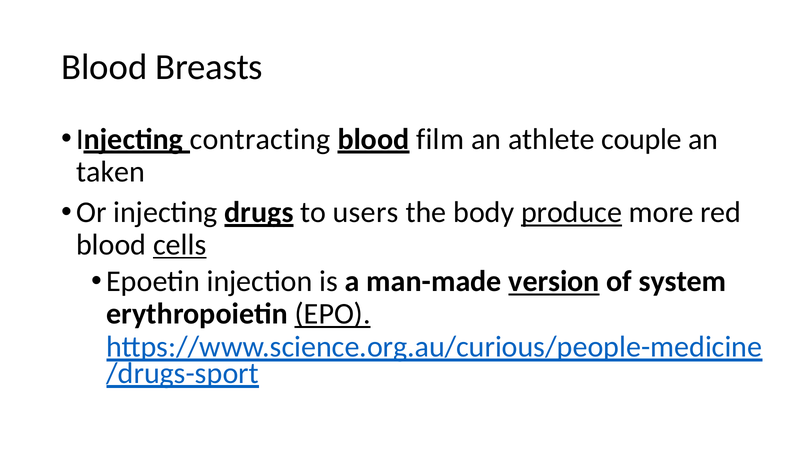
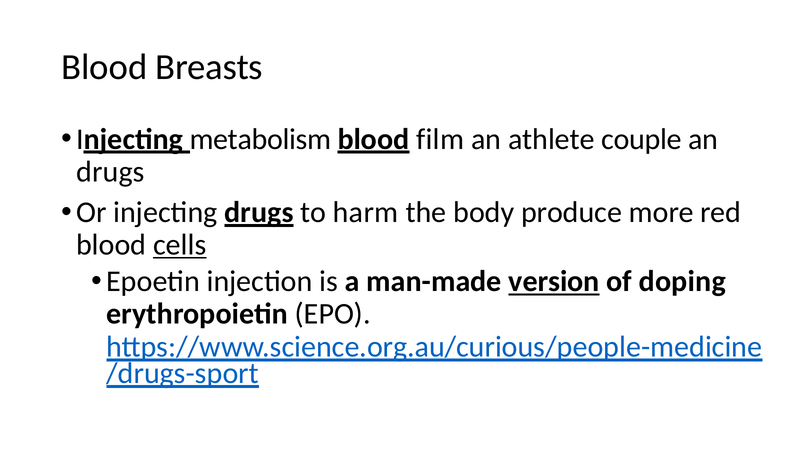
contracting: contracting -> metabolism (260, 139)
taken: taken -> drugs (110, 172)
users: users -> harm (366, 212)
produce underline: present -> none (571, 212)
system: system -> doping (682, 282)
EPO underline: present -> none (333, 314)
